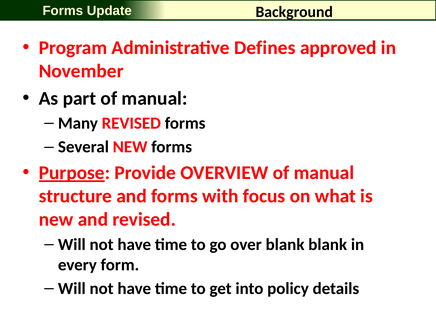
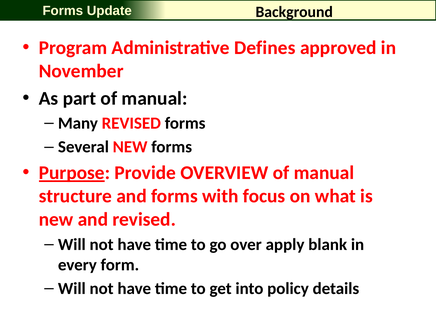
over blank: blank -> apply (285, 244)
